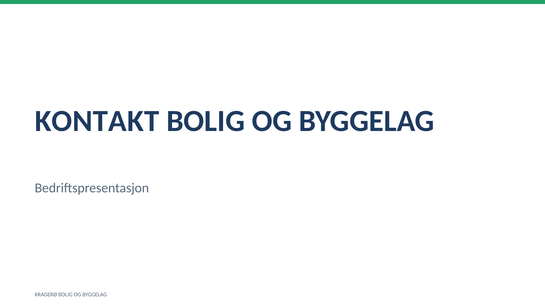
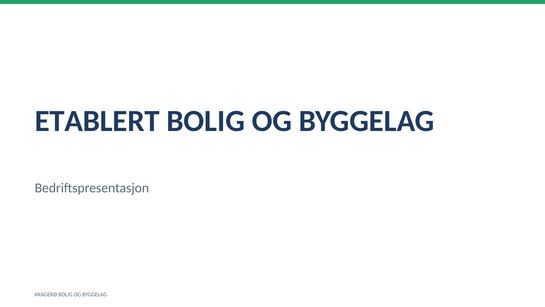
KONTAKT: KONTAKT -> ETABLERT (97, 121)
